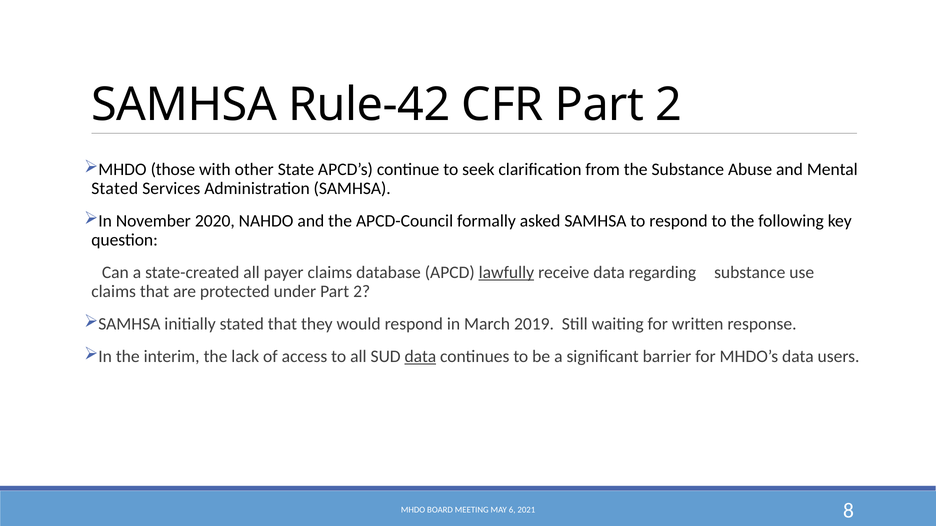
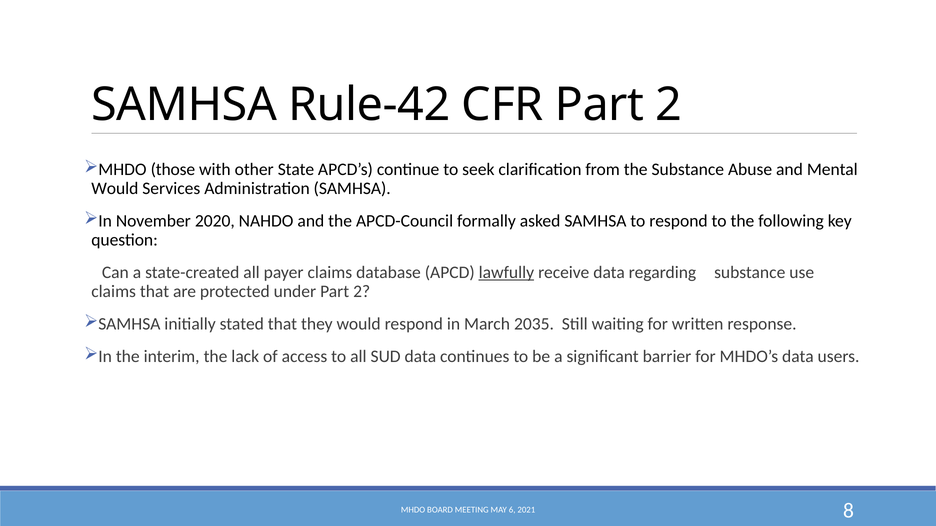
Stated: Stated -> Would (115, 188)
2019: 2019 -> 2035 (534, 324)
data underline: present -> none (420, 357)
